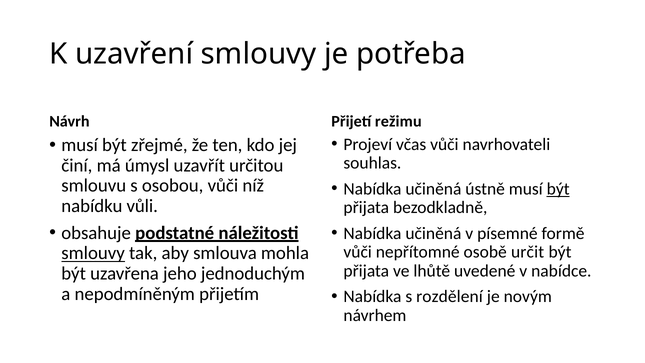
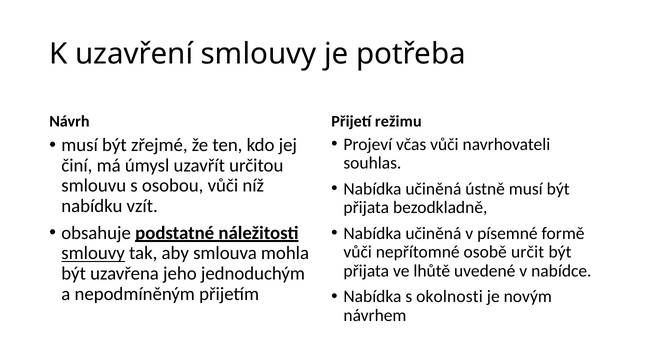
být underline: present -> none (558, 189)
vůli: vůli -> vzít (142, 206)
rozdělení: rozdělení -> okolnosti (449, 296)
